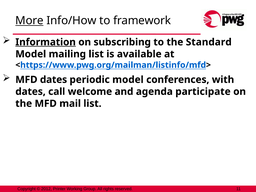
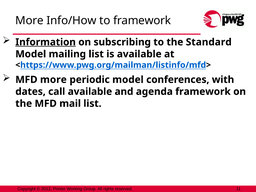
More underline: present -> none (29, 21)
MFD dates: dates -> more (53, 80)
call welcome: welcome -> available (90, 92)
agenda participate: participate -> framework (203, 92)
